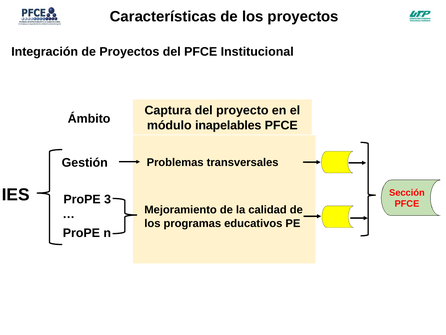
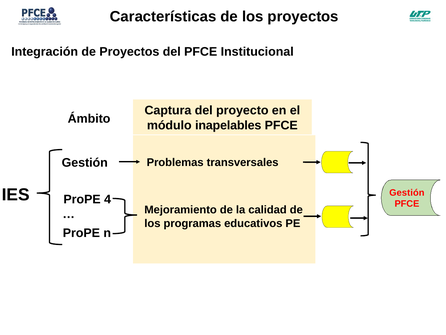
Sección: Sección -> Gestión (407, 192)
3: 3 -> 4 (108, 199)
